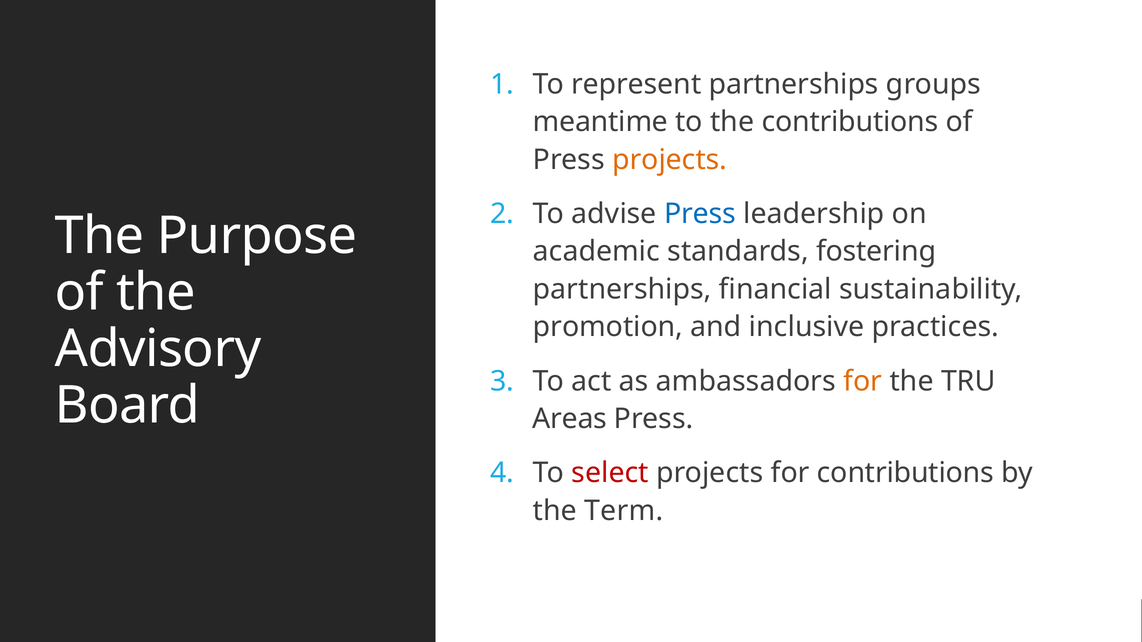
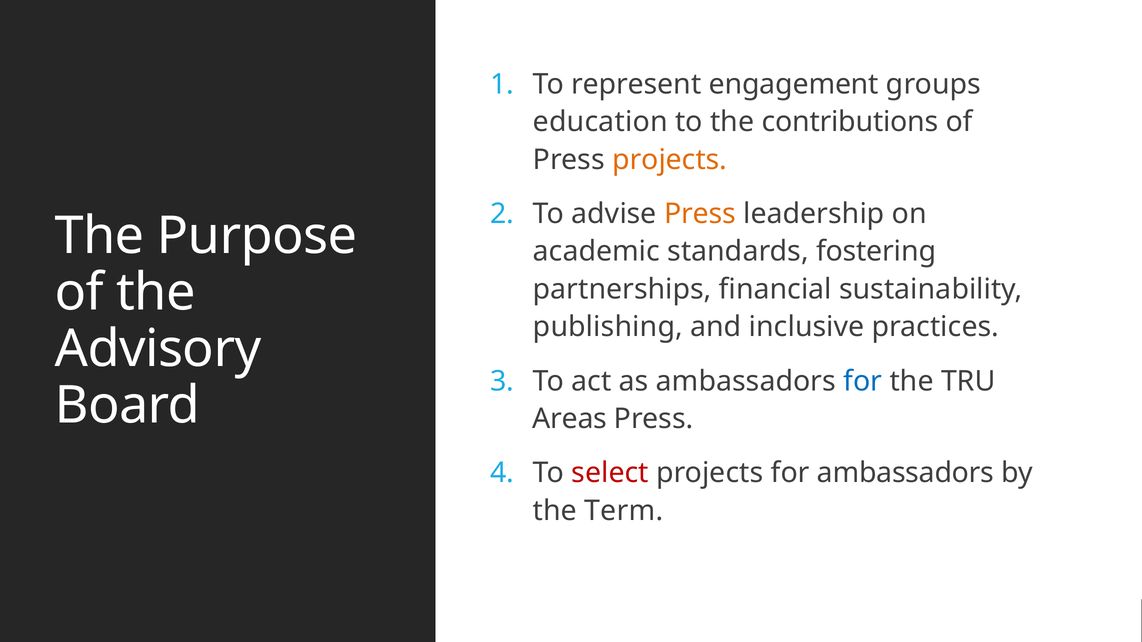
represent partnerships: partnerships -> engagement (794, 84)
meantime: meantime -> education (600, 122)
Press colour: blue -> orange (700, 214)
promotion: promotion -> publishing (608, 327)
for colour: orange -> blue (863, 381)
for contributions: contributions -> ambassadors (905, 473)
